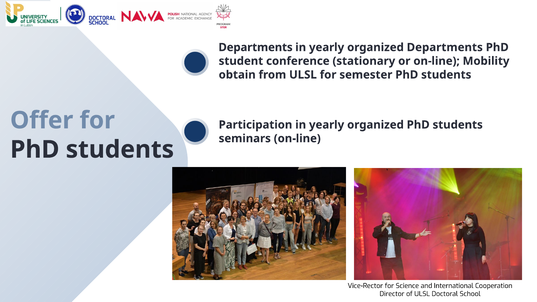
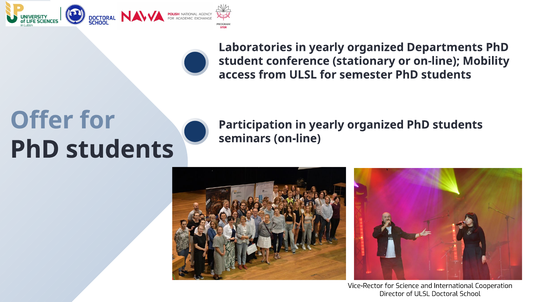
Departments: Departments -> Laboratories (255, 47)
obtain: obtain -> access (237, 75)
